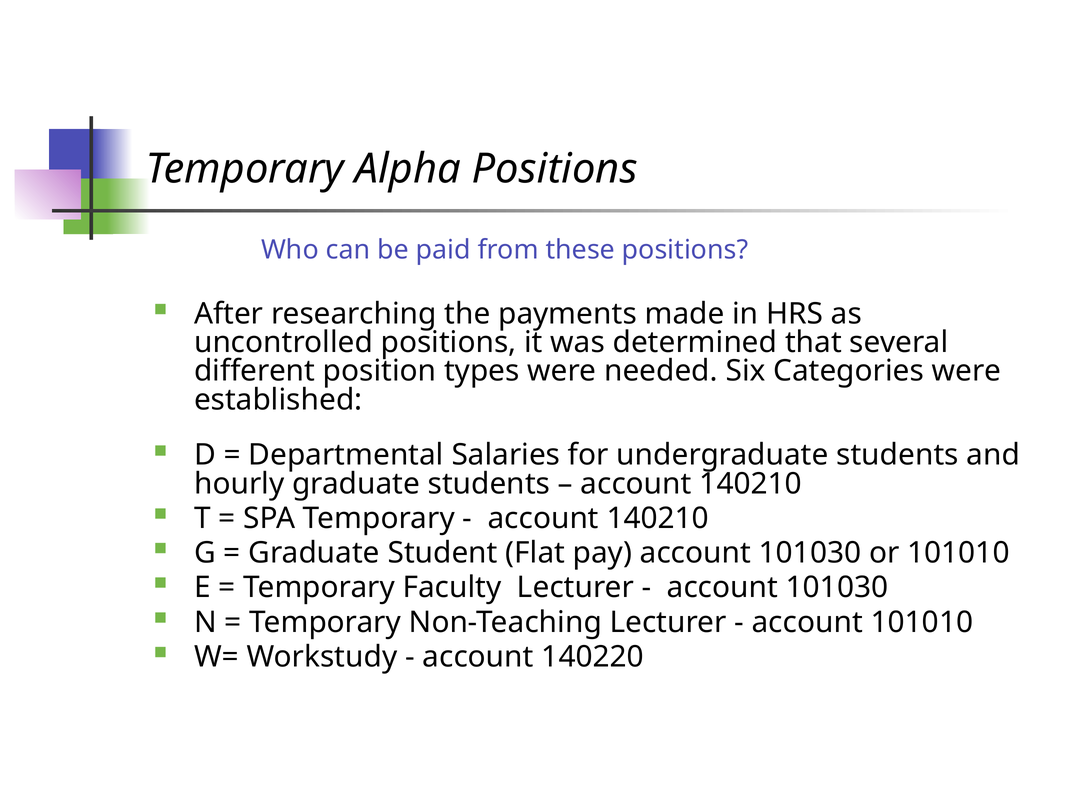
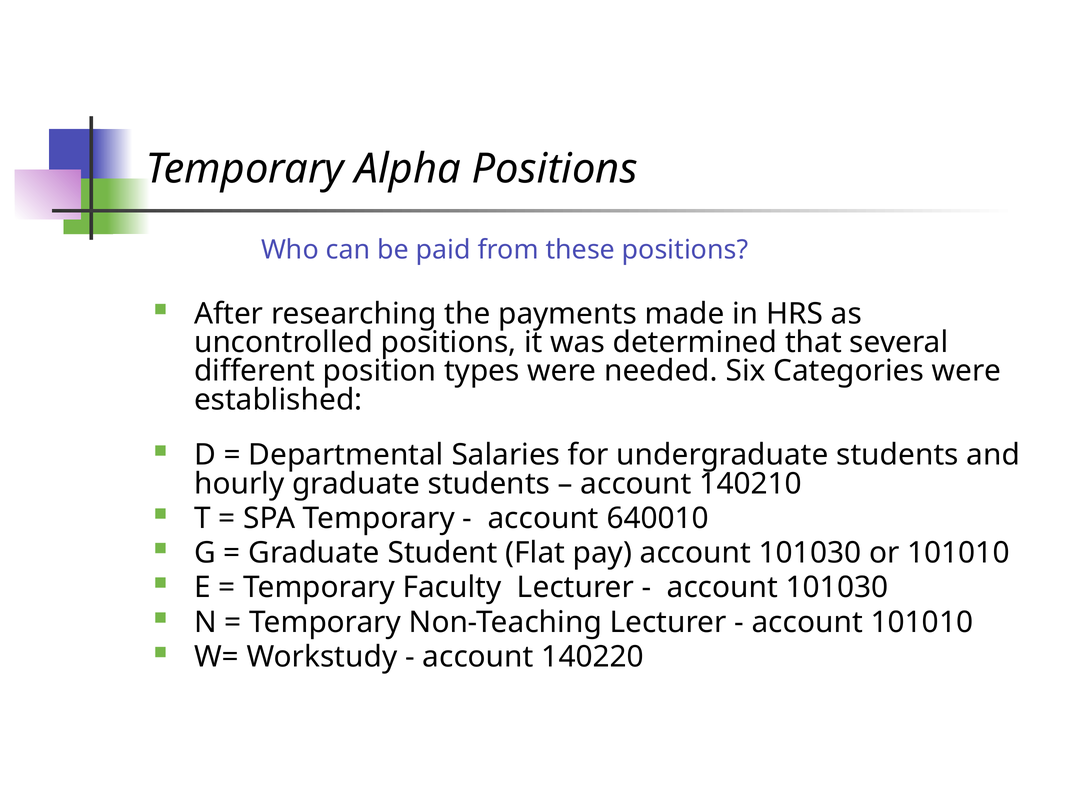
140210: 140210 -> 640010 (658, 518)
